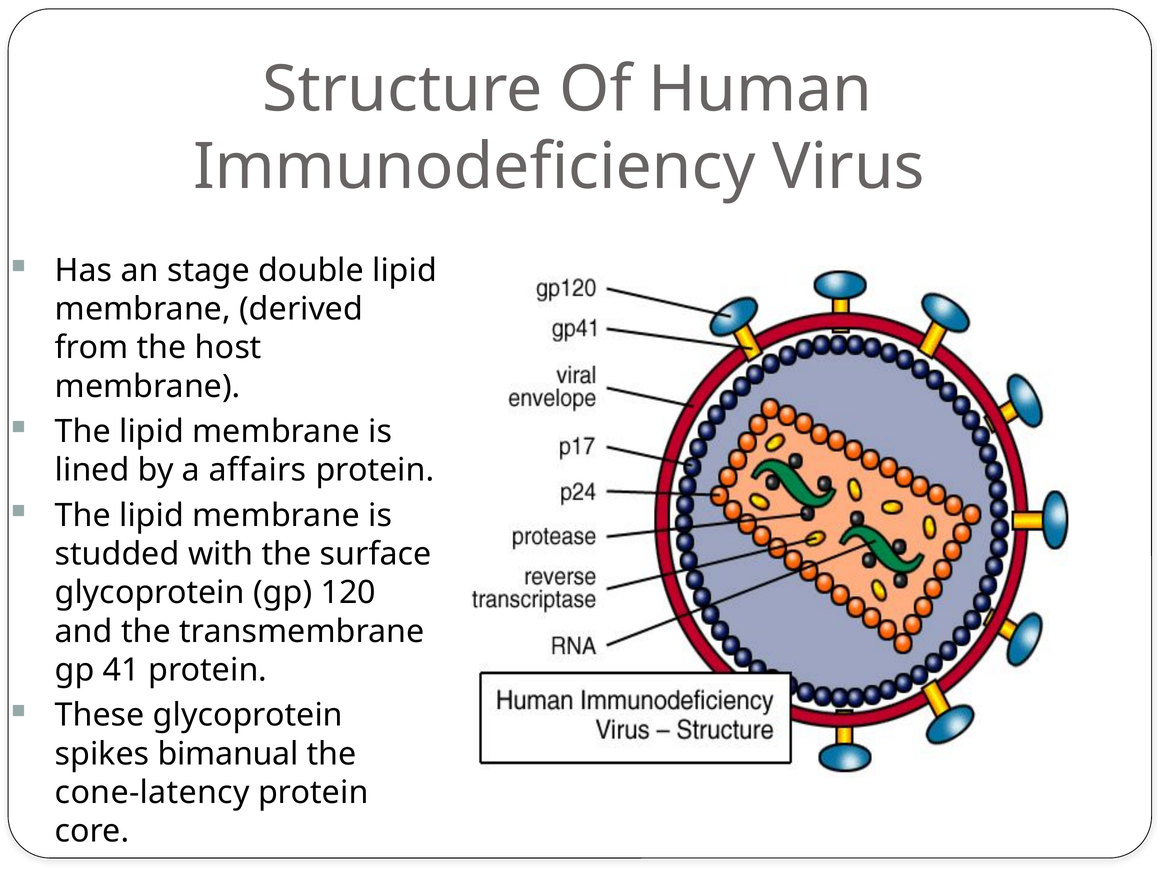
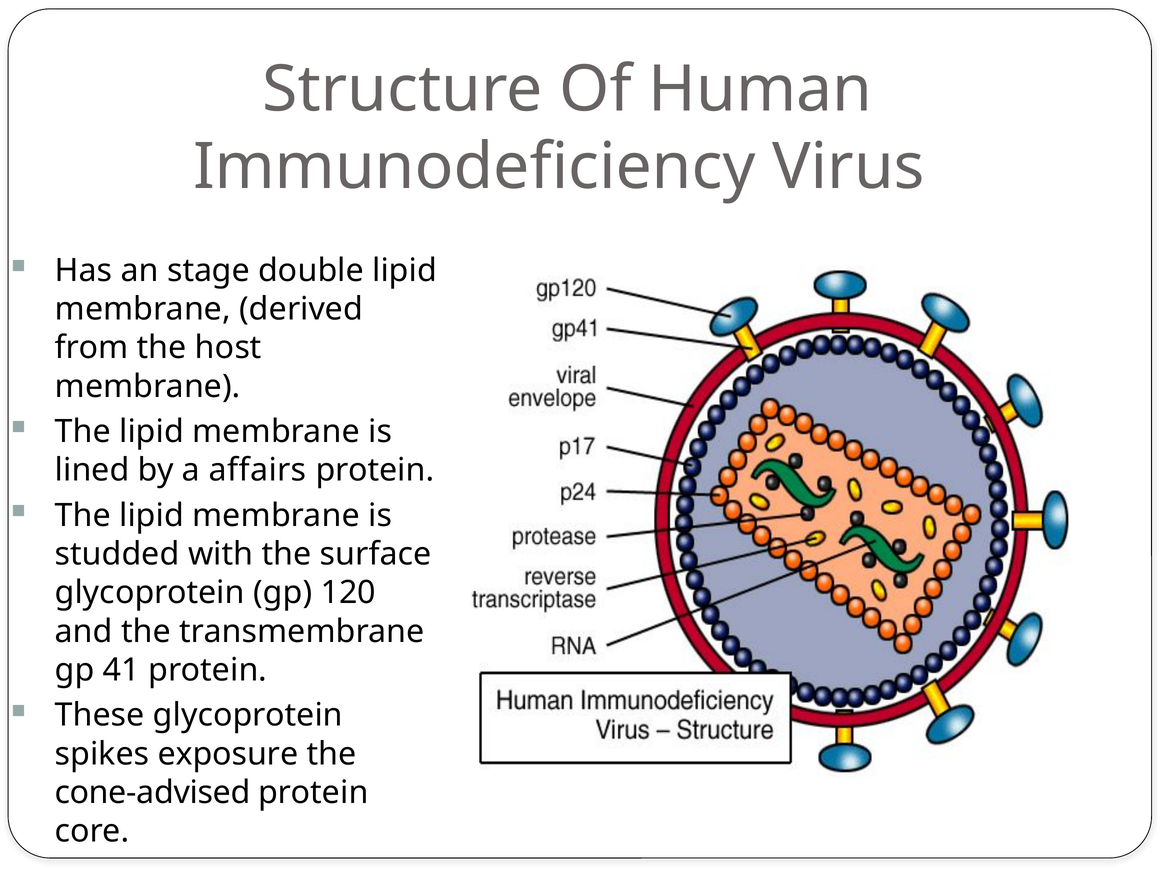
bimanual: bimanual -> exposure (228, 754)
cone-latency: cone-latency -> cone-advised (153, 793)
